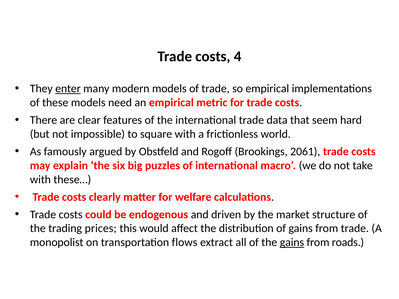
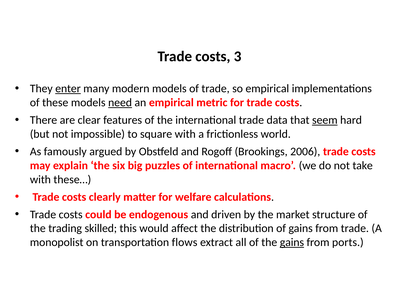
4: 4 -> 3 (238, 56)
need underline: none -> present (120, 103)
seem underline: none -> present (325, 120)
2061: 2061 -> 2006 (305, 152)
prices: prices -> skilled (101, 229)
roads: roads -> ports (348, 243)
